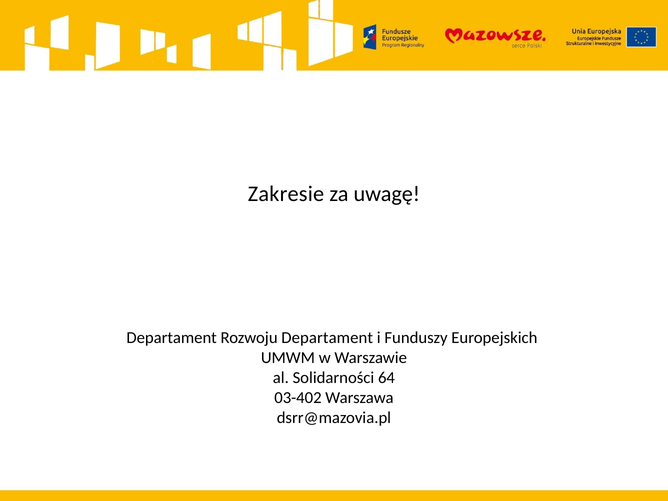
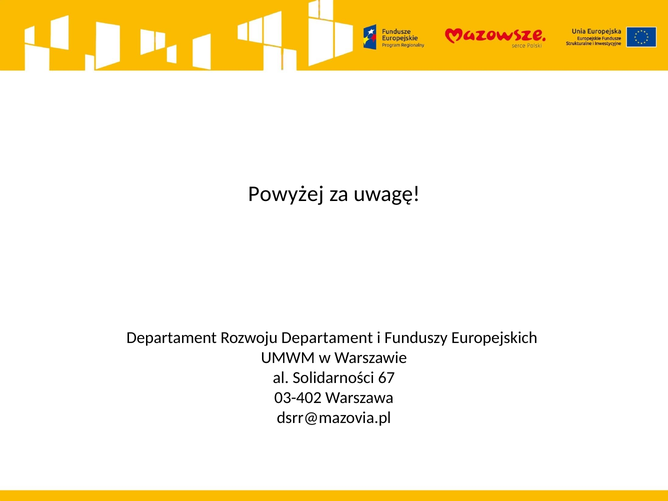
Zakresie: Zakresie -> Powyżej (286, 194)
64: 64 -> 67 (386, 378)
